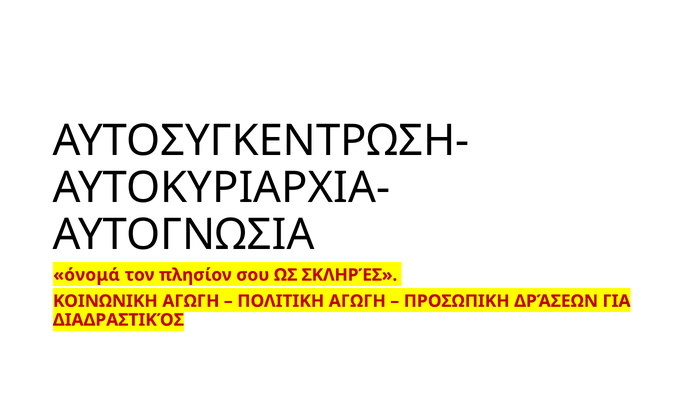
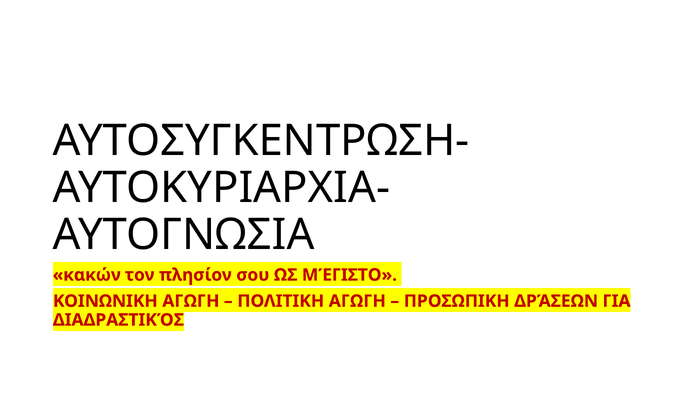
όνομά: όνομά -> κακών (87, 275)
ΣΚΛΗΡΈΣ: ΣΚΛΗΡΈΣ -> ΜΈΓΙΣΤΟ (349, 275)
